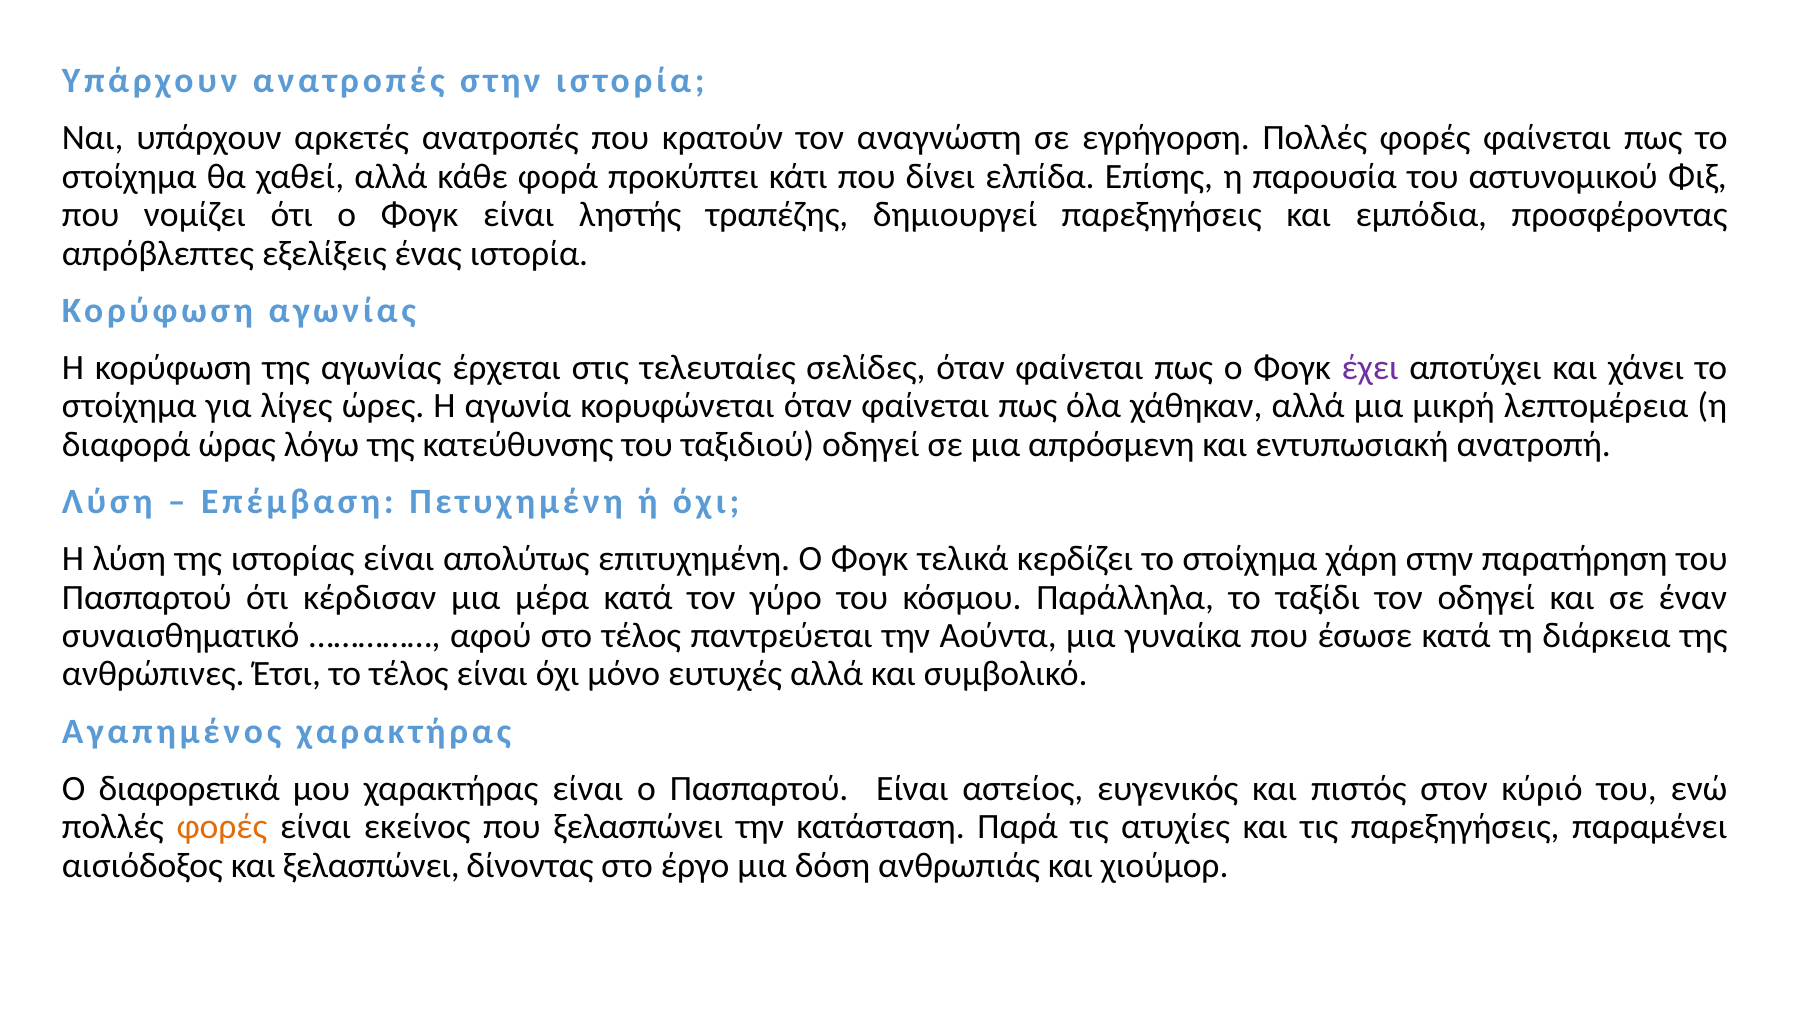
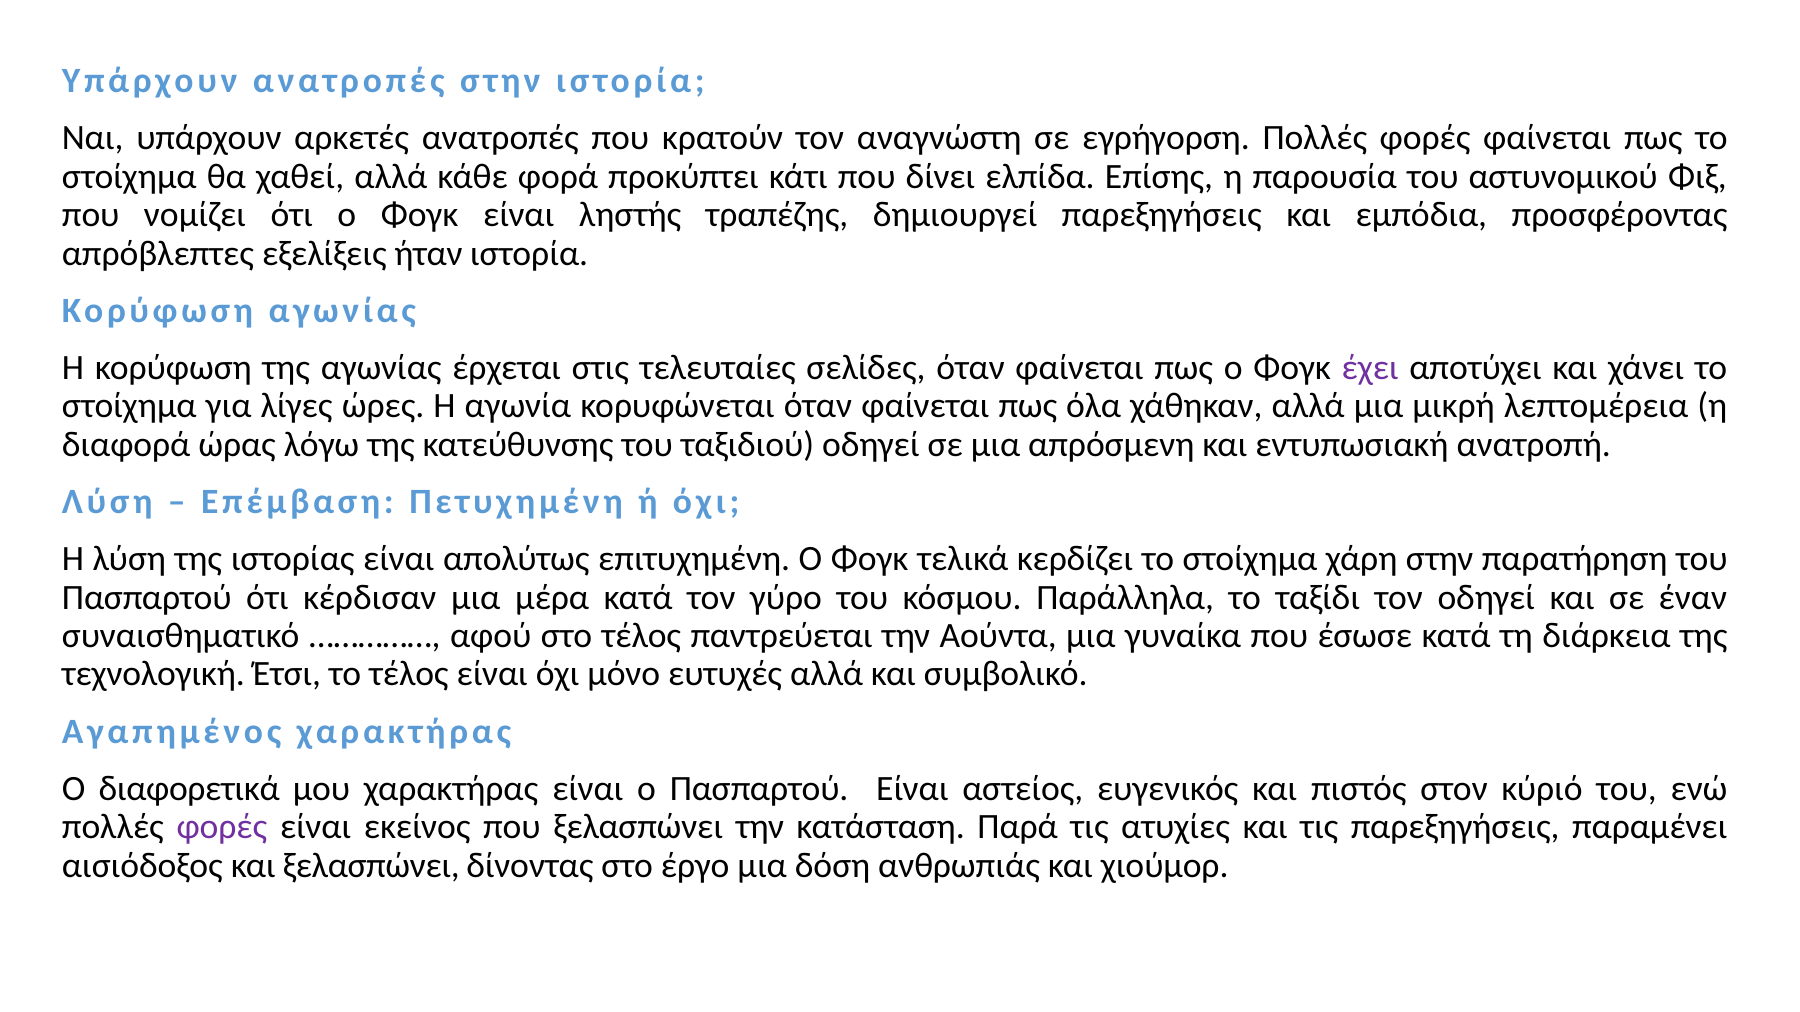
ένας: ένας -> ήταν (428, 254)
ανθρώπινες: ανθρώπινες -> τεχνολογική (153, 674)
φορές colour: orange -> purple (222, 827)
